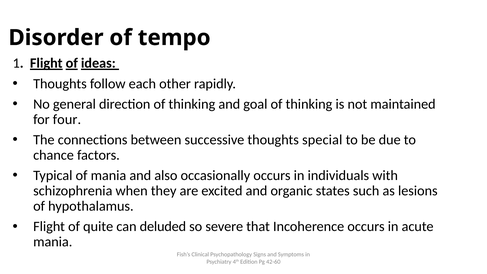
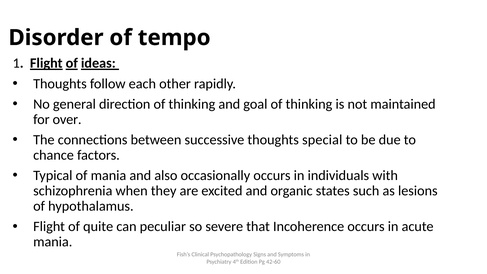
four: four -> over (67, 119)
deluded: deluded -> peculiar (163, 226)
